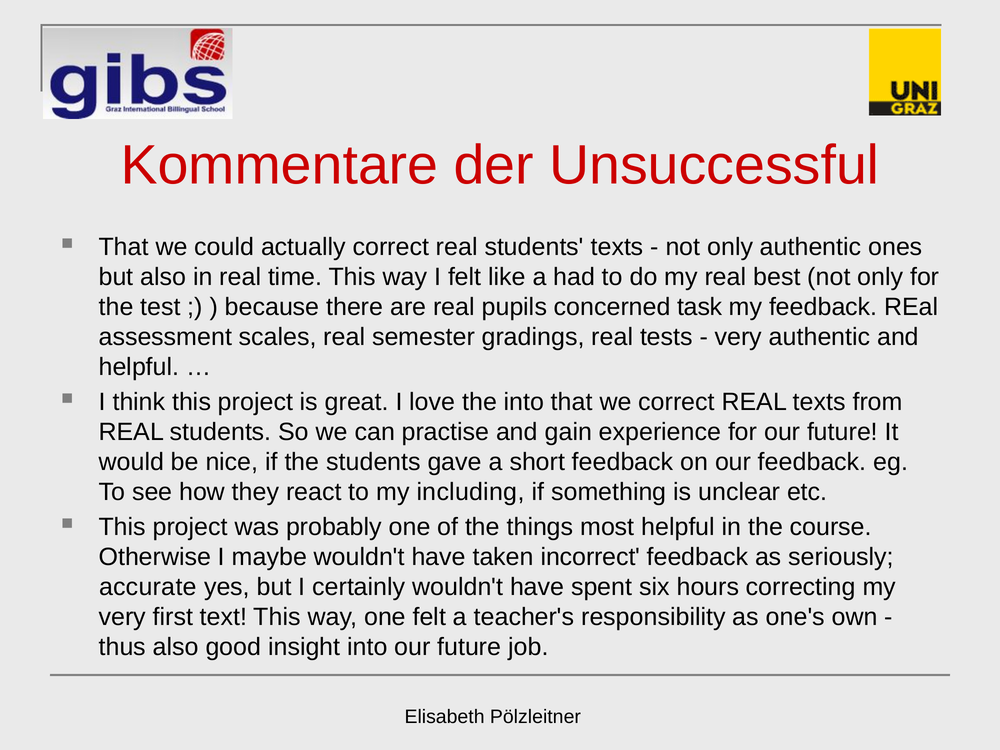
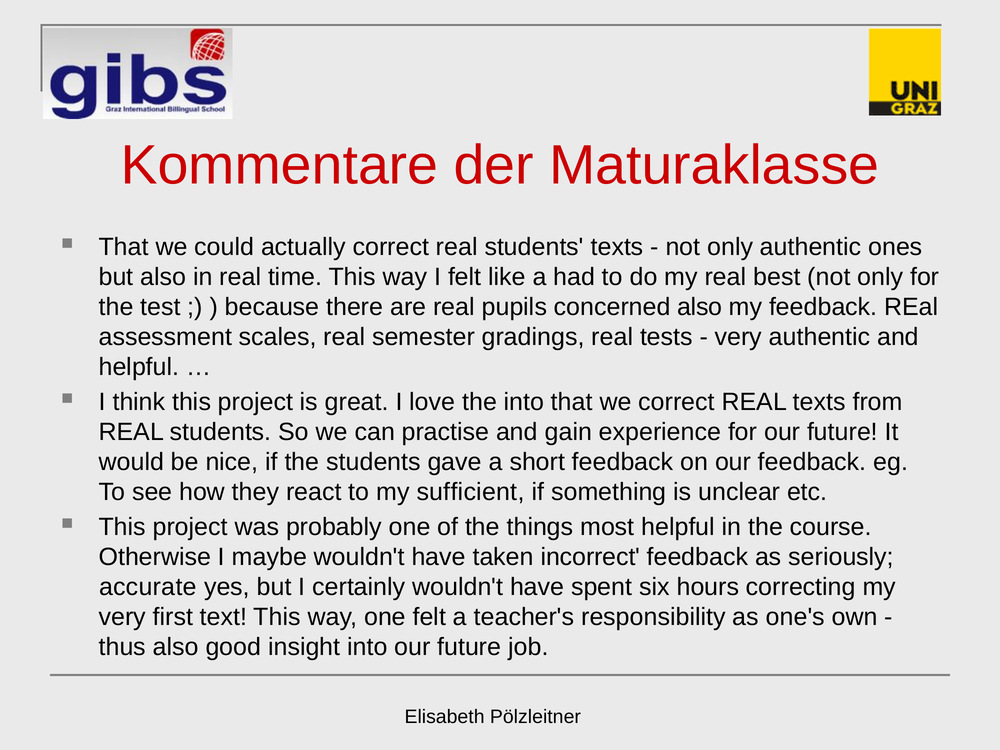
Unsuccessful: Unsuccessful -> Maturaklasse (714, 165)
concerned task: task -> also (700, 307)
including: including -> sufficient (471, 492)
